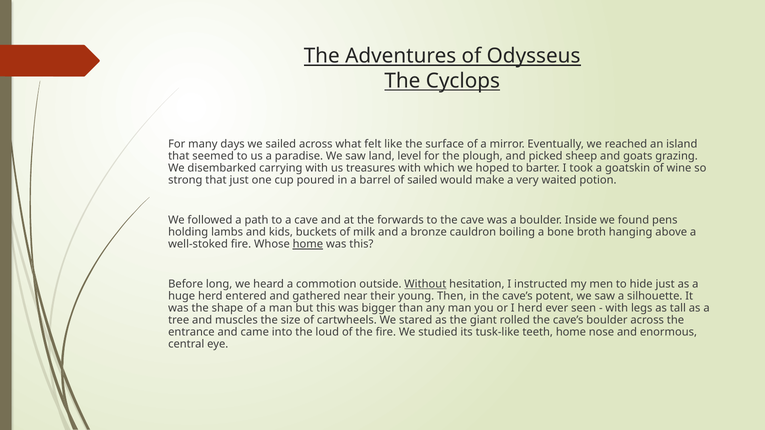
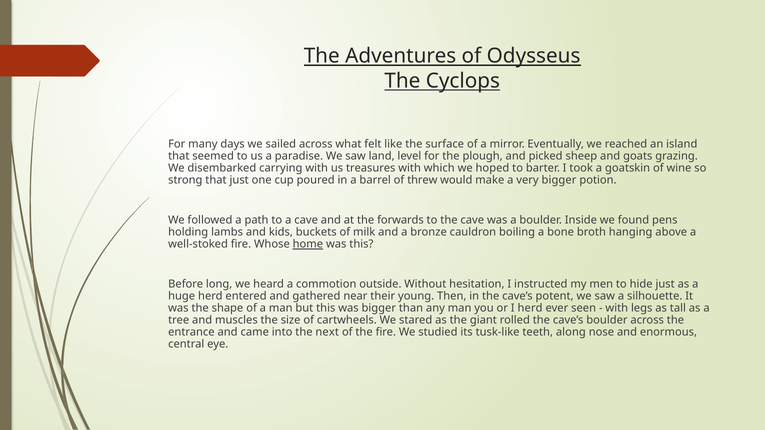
of sailed: sailed -> threw (422, 180)
very waited: waited -> bigger (559, 180)
Without underline: present -> none (425, 284)
loud: loud -> next (327, 332)
teeth home: home -> along (571, 332)
